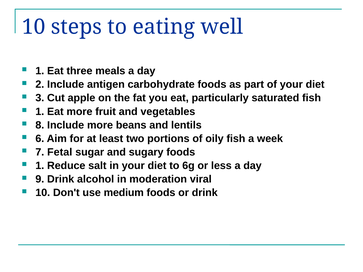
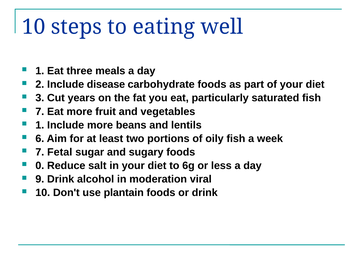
antigen: antigen -> disease (106, 85)
apple: apple -> years (81, 98)
1: 1 -> 7 (40, 112)
8: 8 -> 1 (40, 125)
1: 1 -> 0 (40, 166)
medium: medium -> plantain (124, 193)
